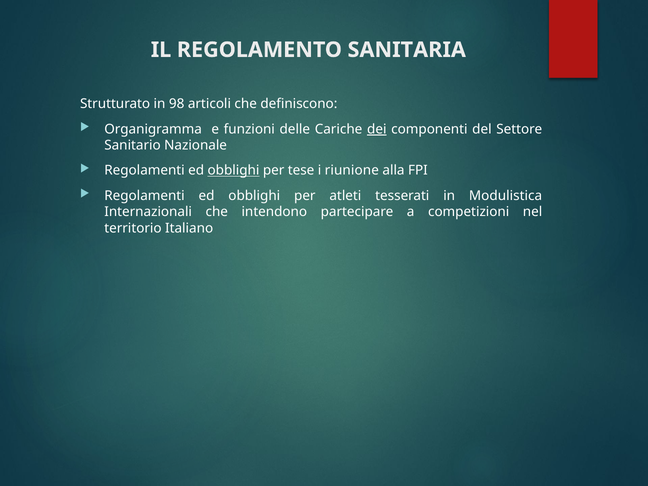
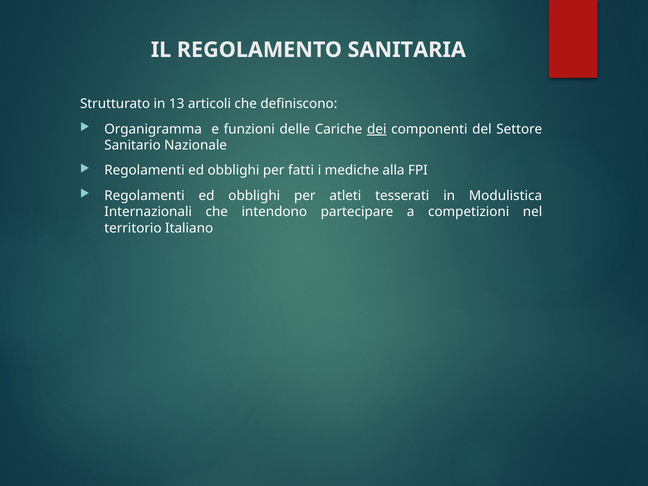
98: 98 -> 13 (177, 104)
obblighi underline: present -> none (233, 170)
tese: tese -> fatti (301, 170)
riunione: riunione -> mediche (352, 170)
